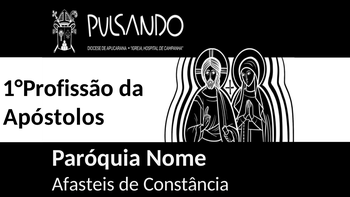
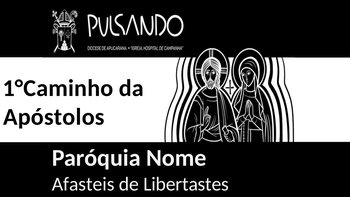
1°Profissão: 1°Profissão -> 1°Caminho (58, 88)
Constância: Constância -> Libertastes (186, 184)
